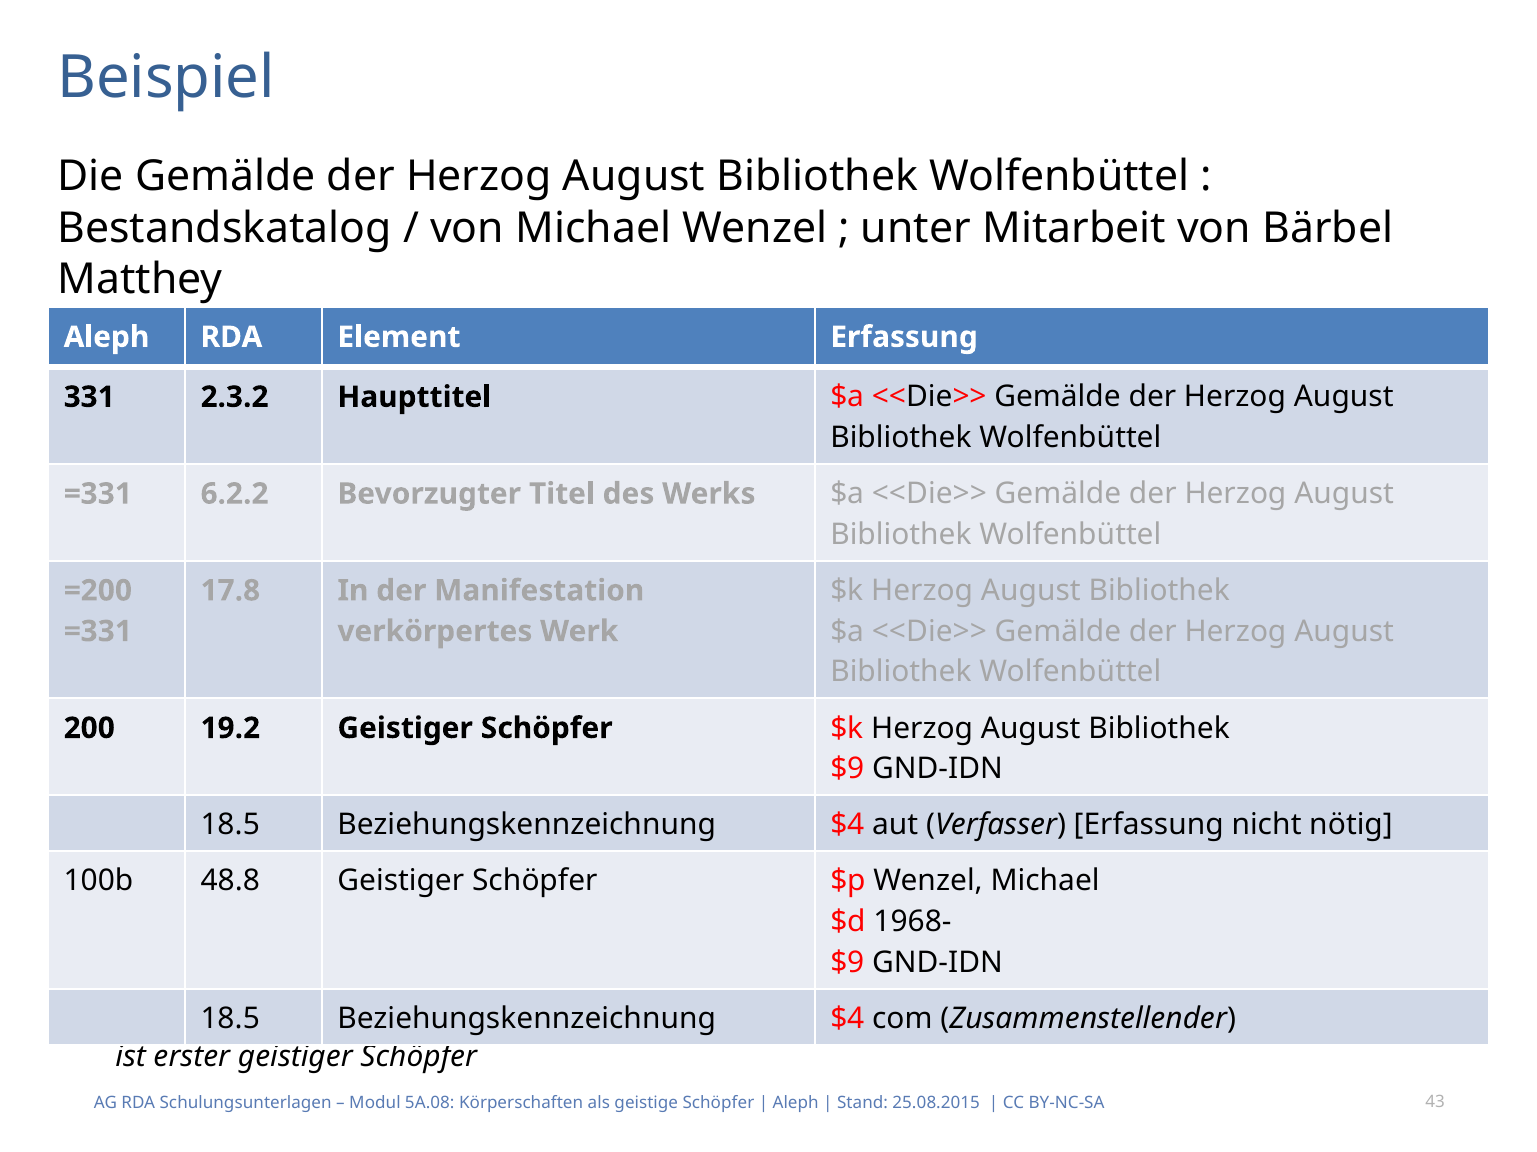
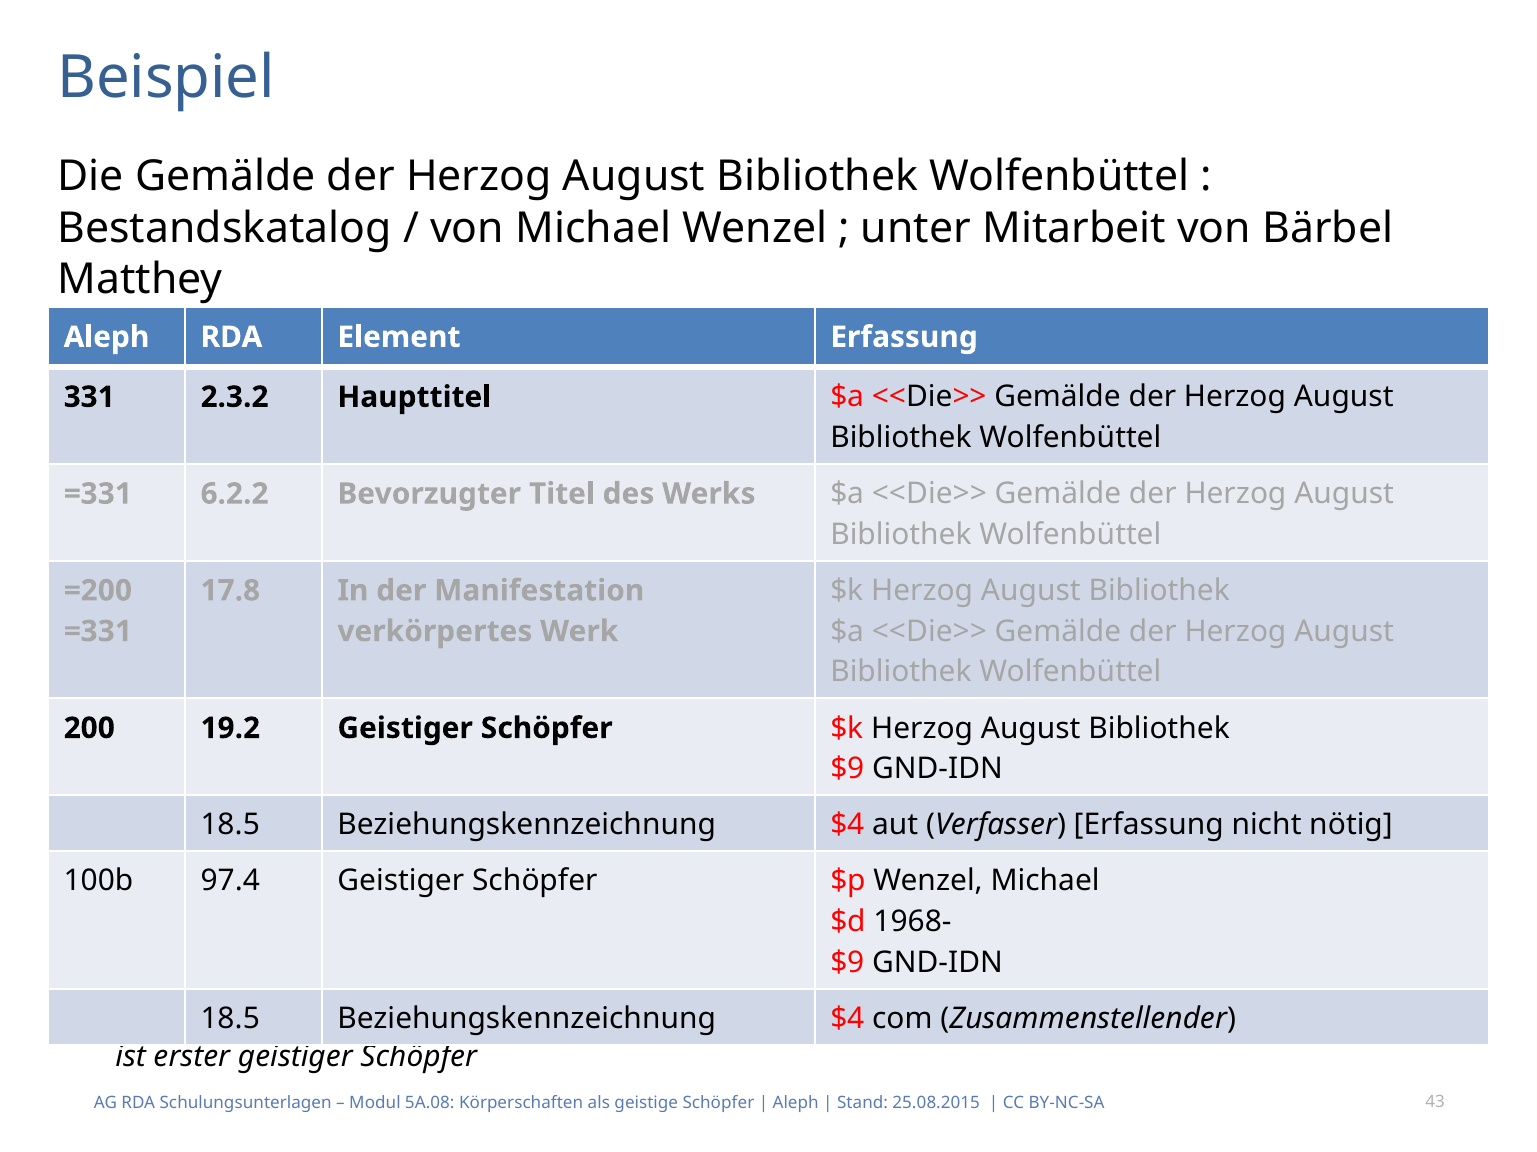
48.8: 48.8 -> 97.4 (230, 882)
